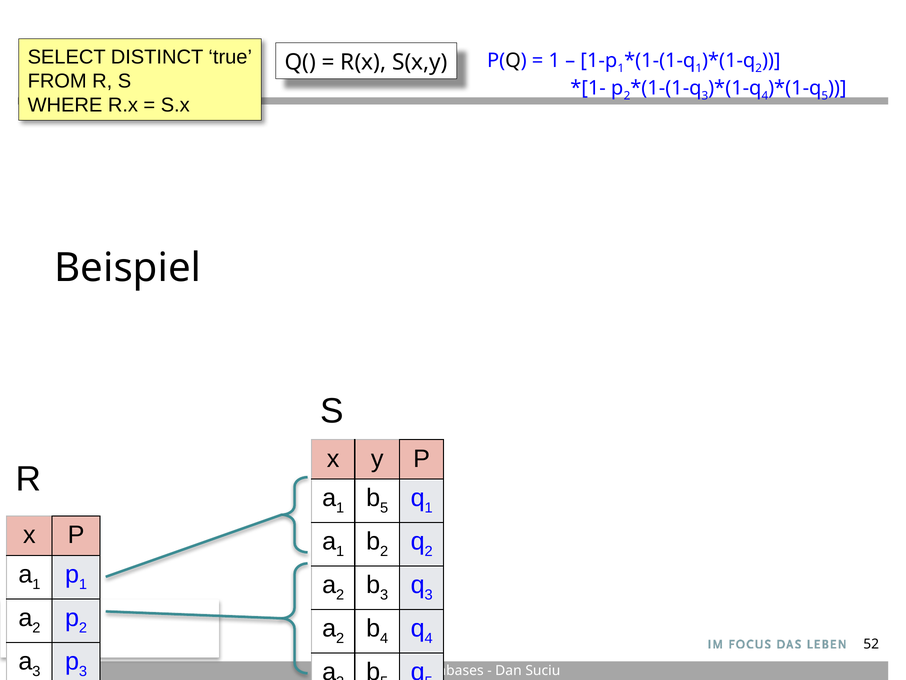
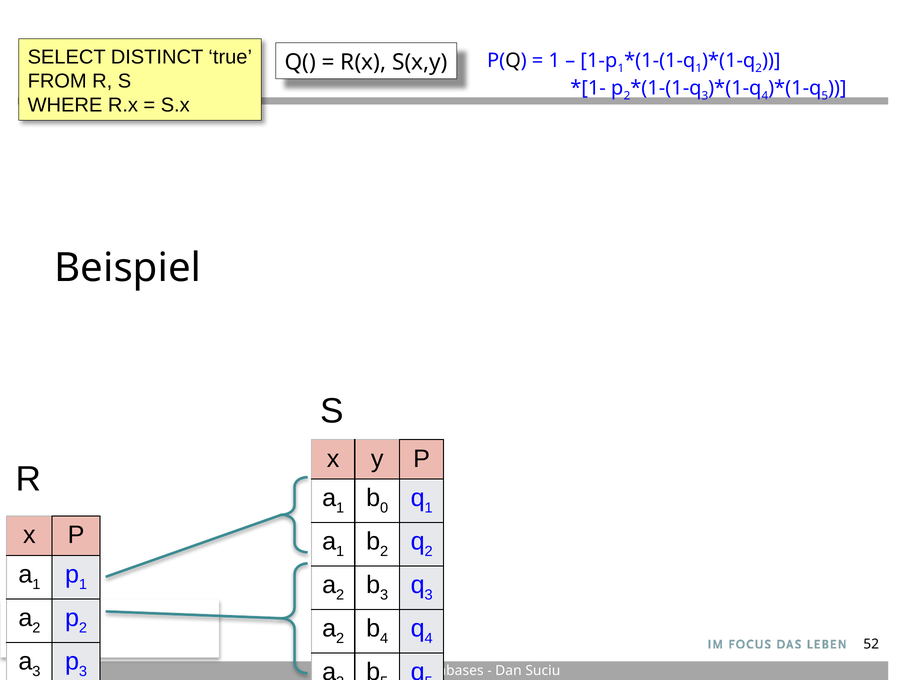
5: 5 -> 0 (384, 507)
